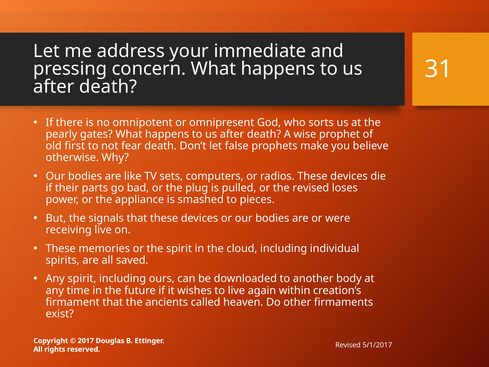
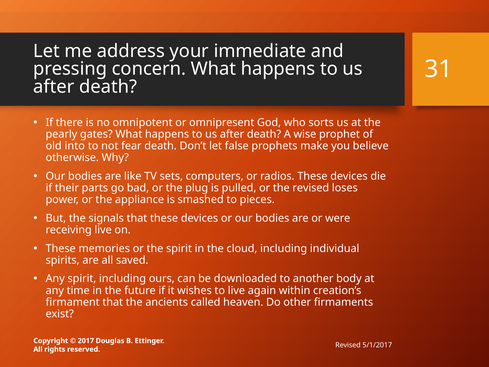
first: first -> into (75, 146)
